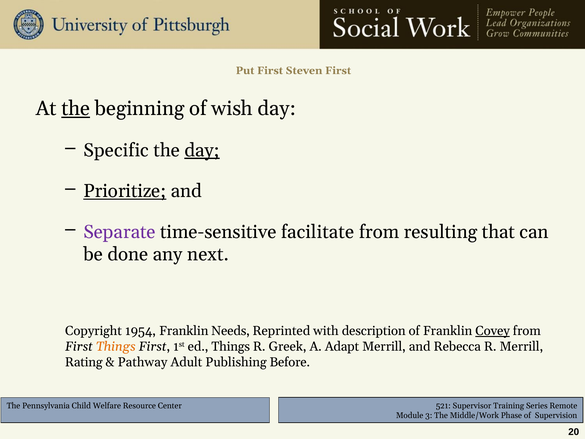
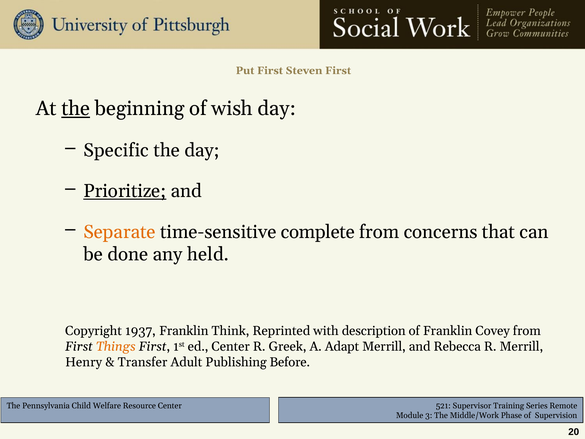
day underline: present -> none (202, 150)
Separate colour: purple -> orange (119, 232)
facilitate: facilitate -> complete (318, 232)
resulting: resulting -> concerns (441, 232)
next: next -> held (208, 254)
1954: 1954 -> 1937 (140, 331)
Needs: Needs -> Think (230, 331)
Covey underline: present -> none (493, 331)
ed Things: Things -> Center (231, 346)
Rating: Rating -> Henry (84, 362)
Pathway: Pathway -> Transfer (143, 362)
